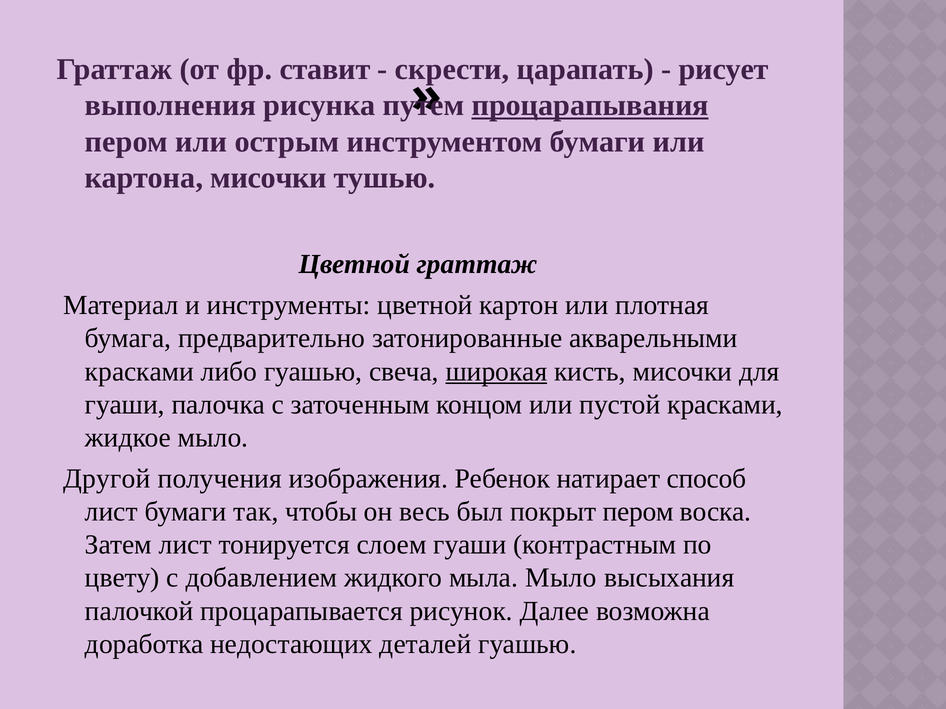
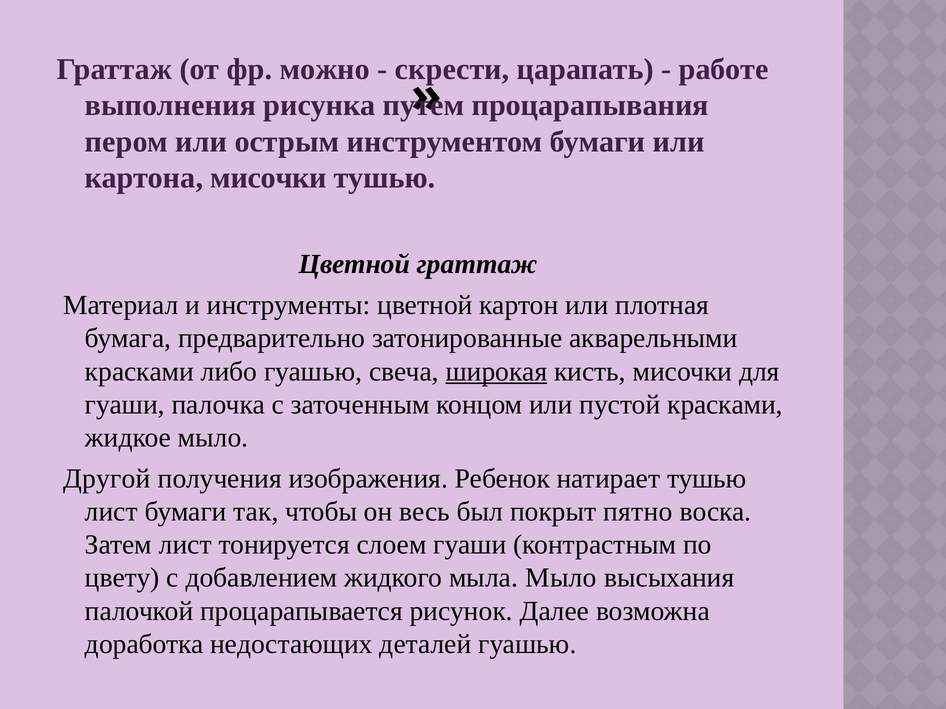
ставит: ставит -> можно (325, 69)
рисует: рисует -> работе (724, 69)
процарапывания underline: present -> none (590, 105)
натирает способ: способ -> тушью (707, 479)
покрыт пером: пером -> пятно (638, 512)
